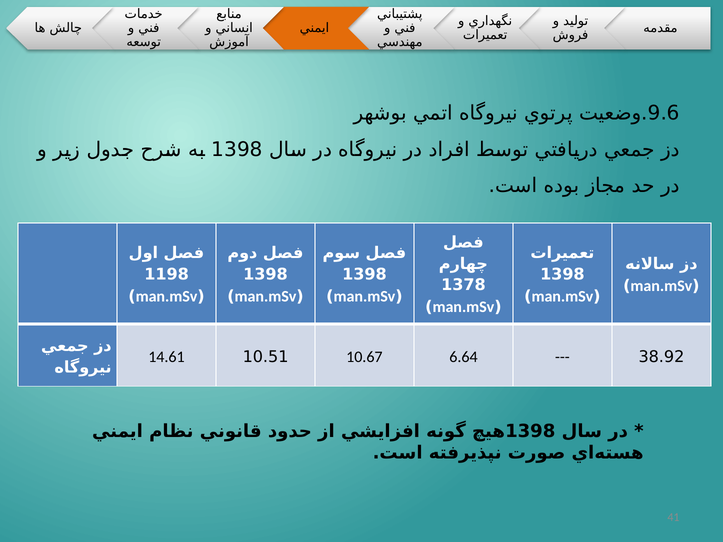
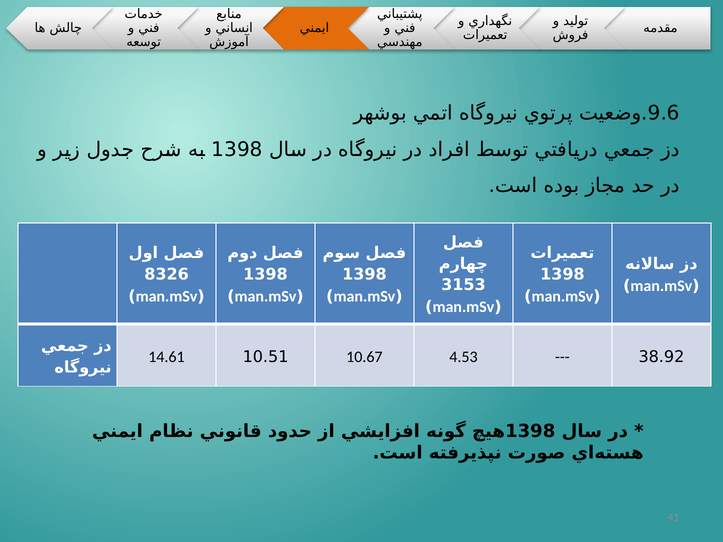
1198: 1198 -> 8326 (167, 275)
1378: 1378 -> 3153 (463, 285)
6.64: 6.64 -> 4.53 (463, 357)
